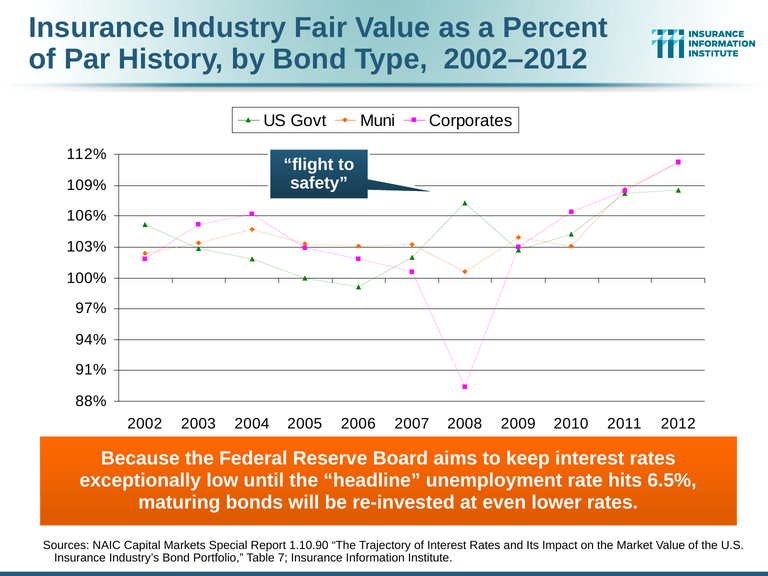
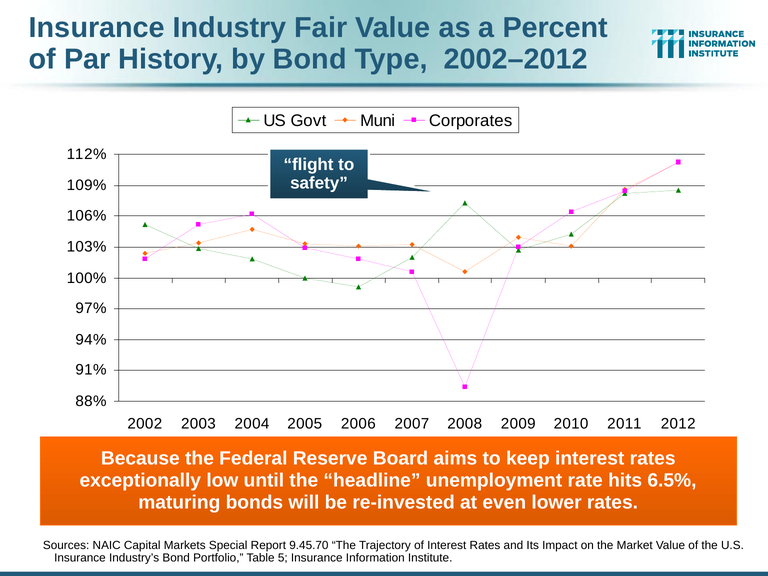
1.10.90: 1.10.90 -> 9.45.70 (309, 545)
7: 7 -> 5 (283, 558)
